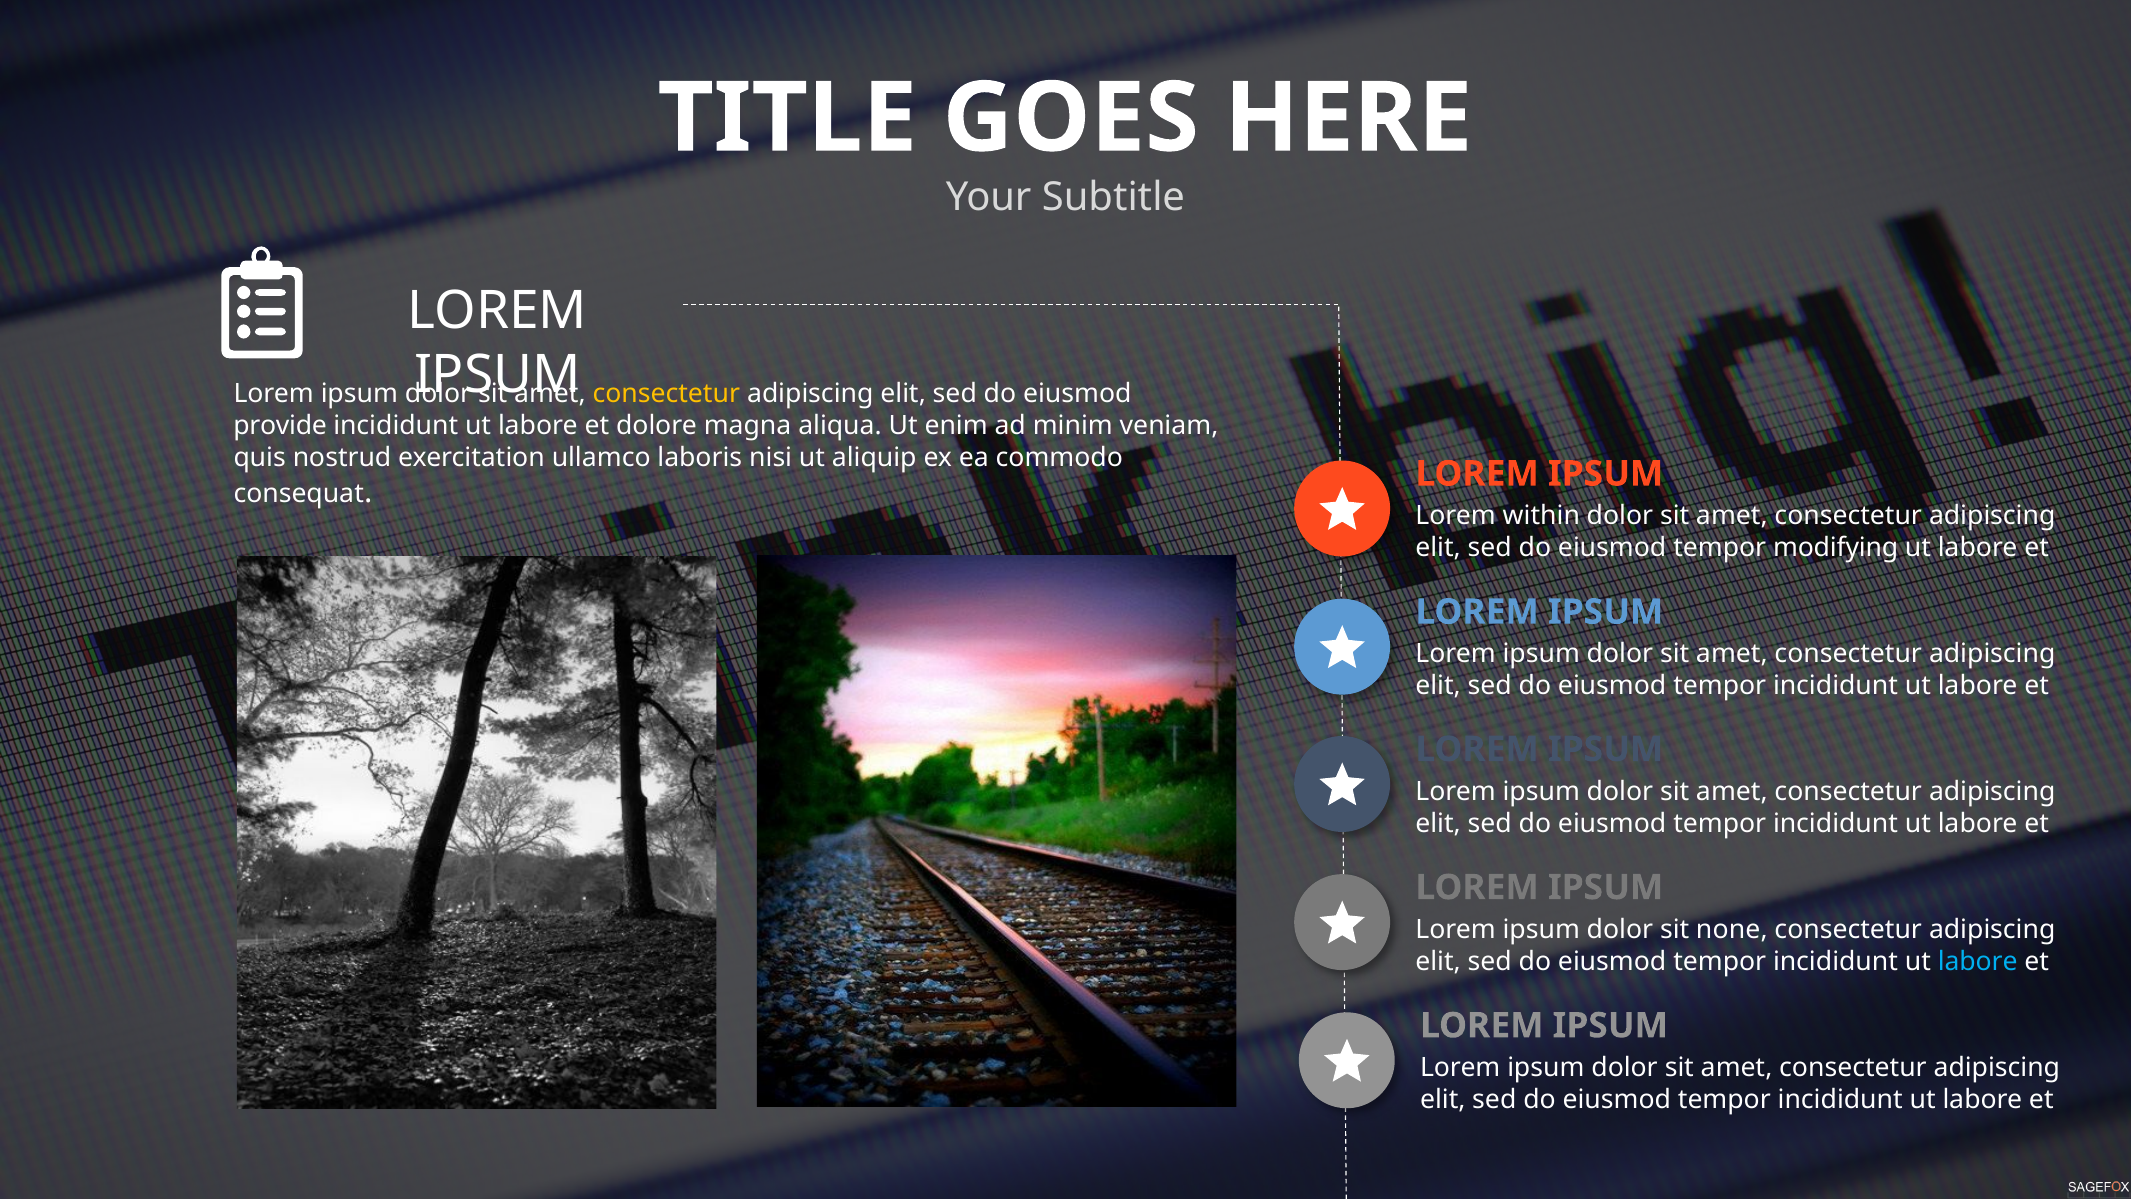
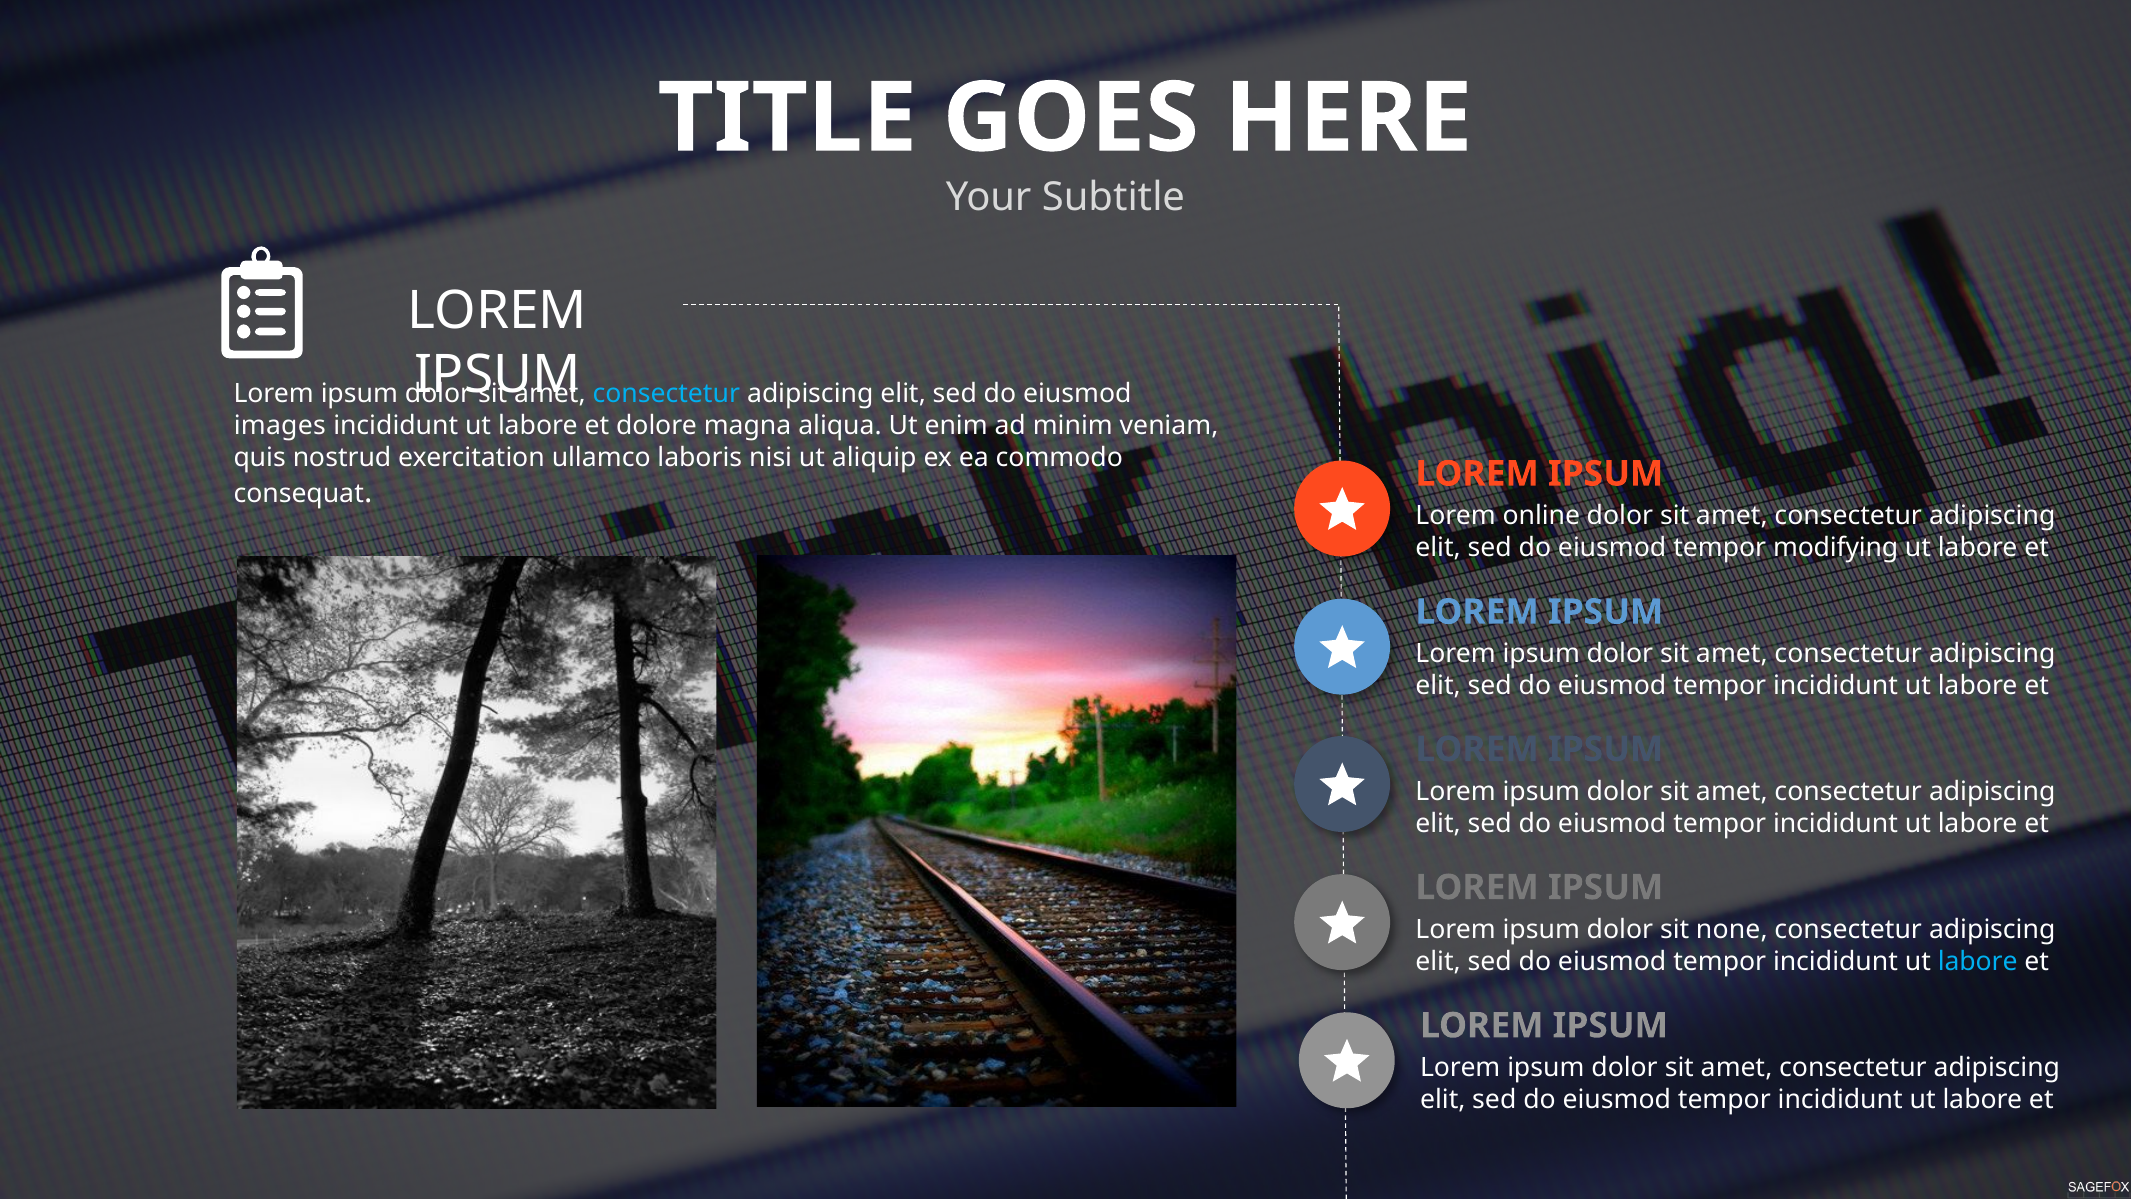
consectetur colour: yellow -> light blue (666, 393)
provide: provide -> images (280, 425)
within: within -> online (1541, 516)
